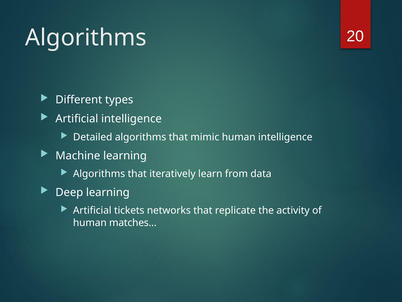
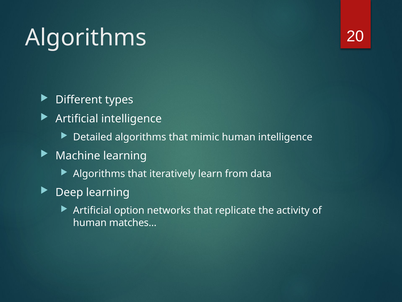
tickets: tickets -> option (129, 210)
